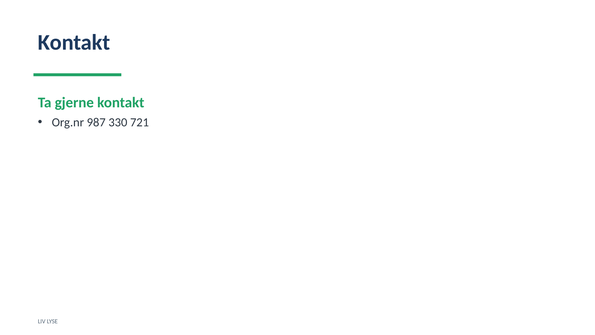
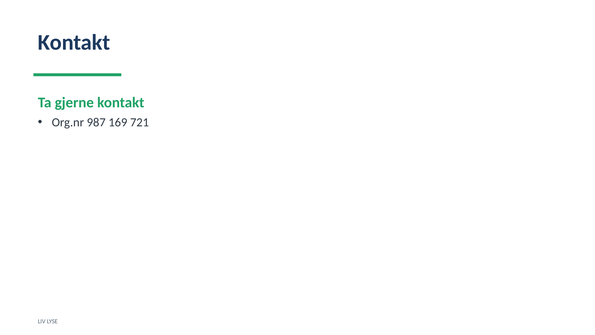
330: 330 -> 169 (118, 122)
